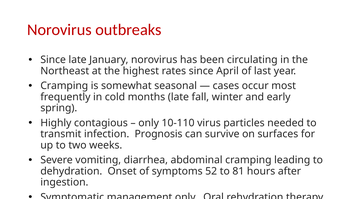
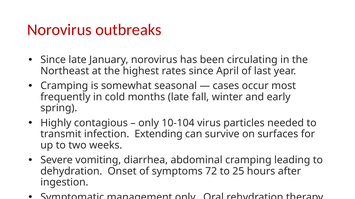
10-110: 10-110 -> 10-104 (178, 123)
Prognosis: Prognosis -> Extending (159, 135)
52: 52 -> 72 (211, 172)
81: 81 -> 25 (238, 172)
